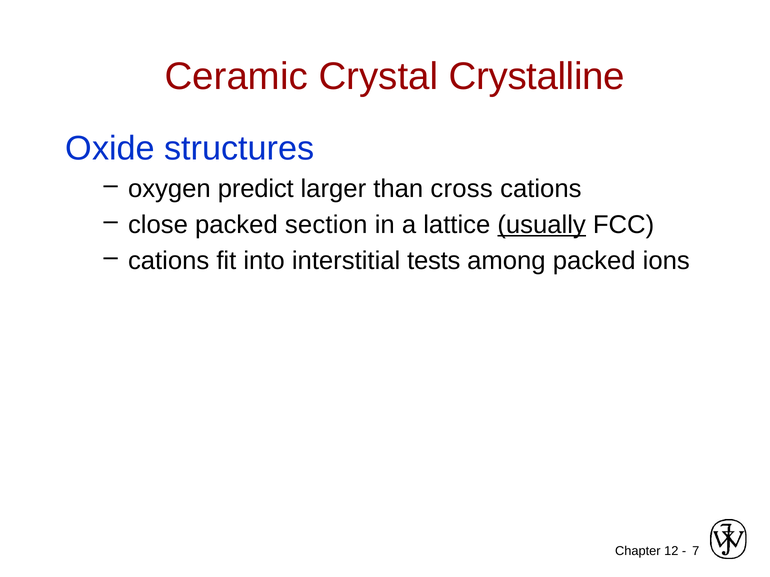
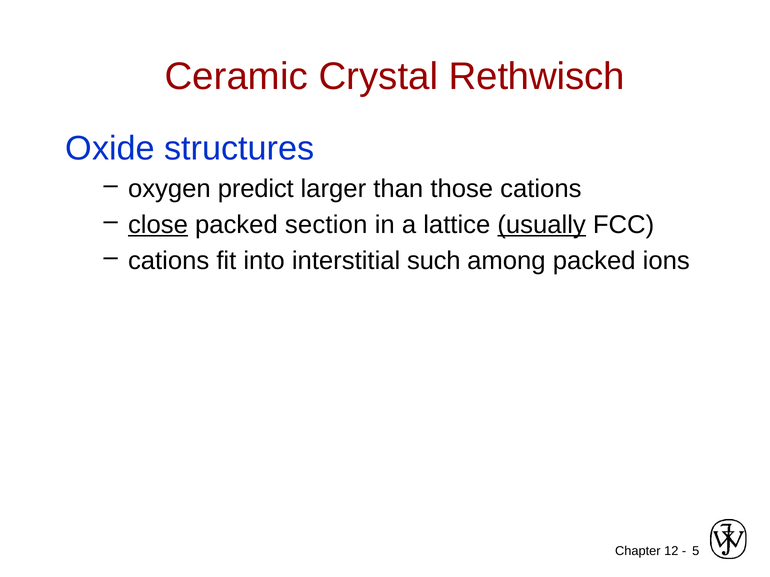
Crystalline: Crystalline -> Rethwisch (537, 76)
cross: cross -> those (462, 189)
close underline: none -> present (158, 225)
tests: tests -> such (434, 261)
7: 7 -> 5 (696, 551)
